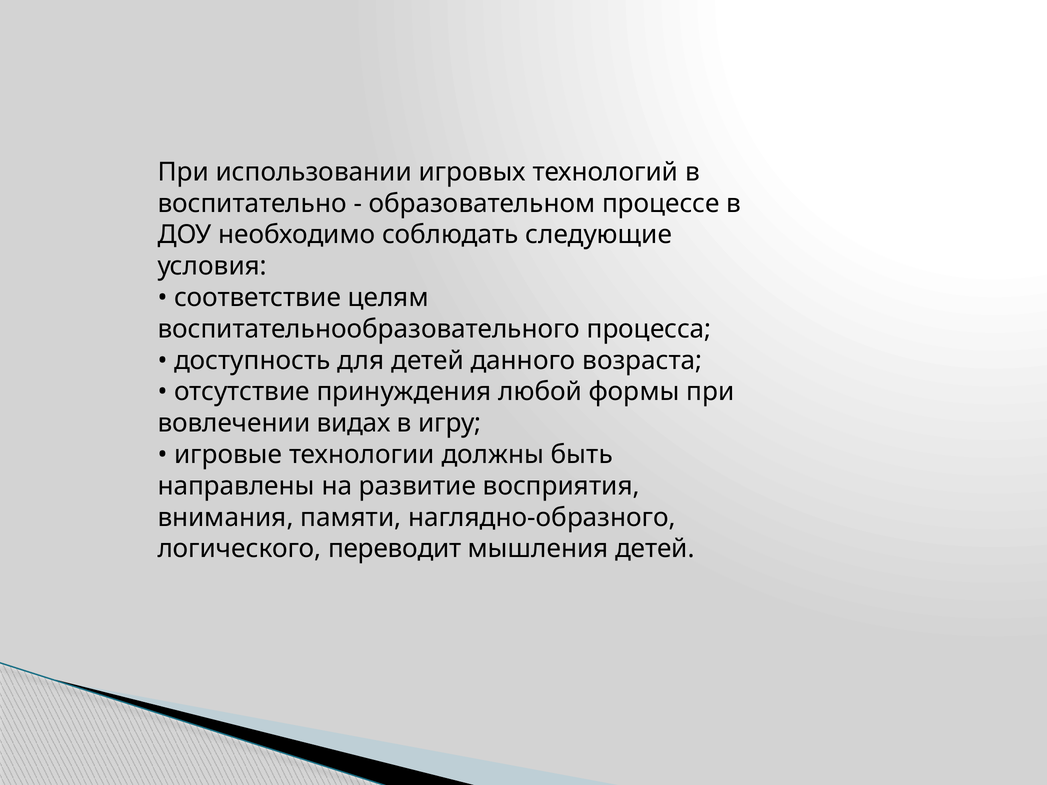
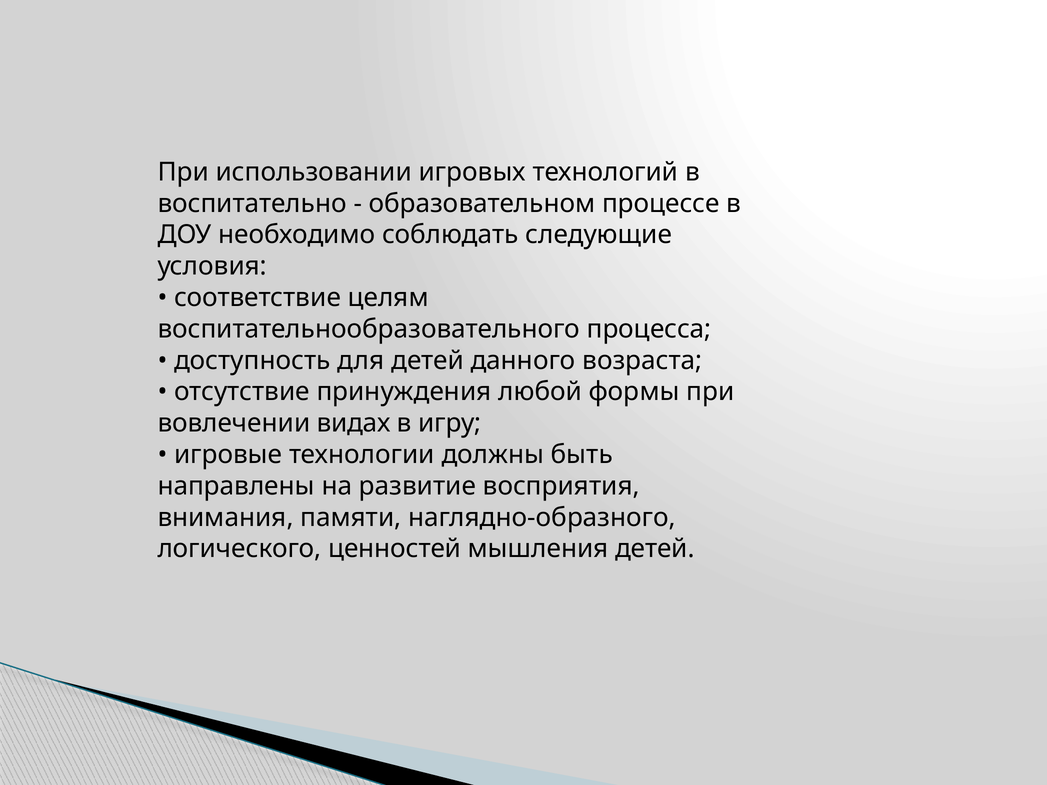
переводит: переводит -> ценностей (395, 549)
